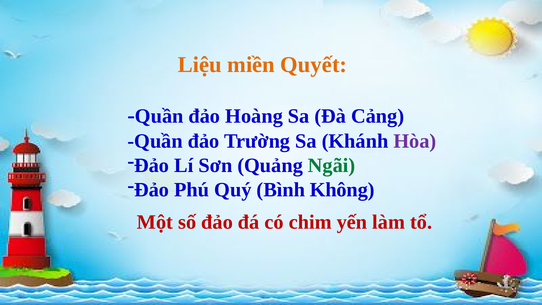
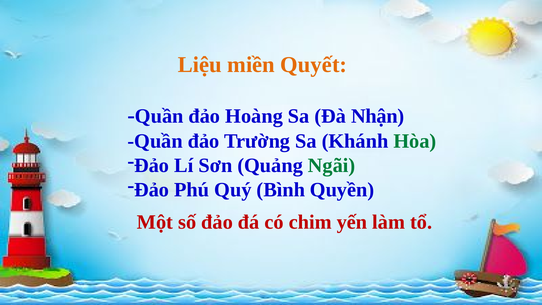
Cảng: Cảng -> Nhận (378, 116)
Hòa colour: purple -> green (415, 141)
Không: Không -> Quyền (342, 190)
